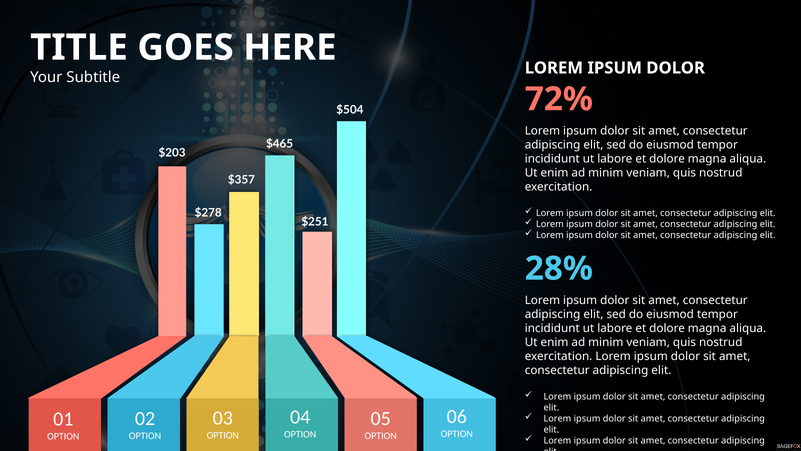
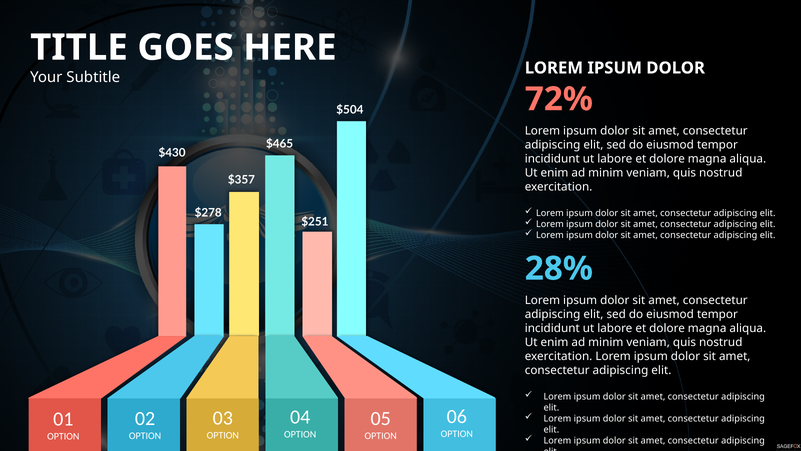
$203: $203 -> $430 (172, 153)
